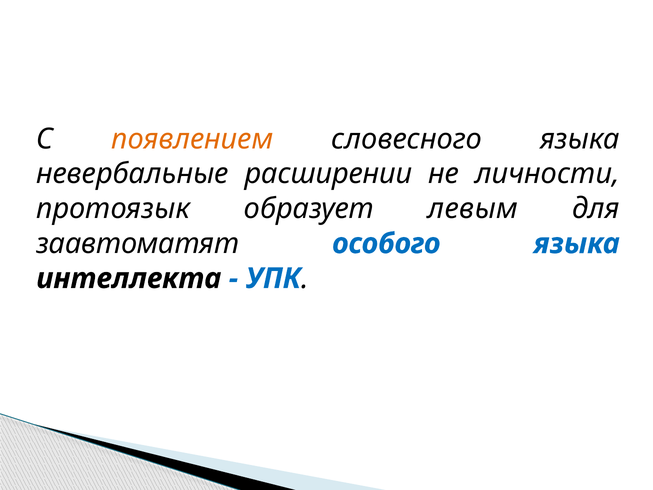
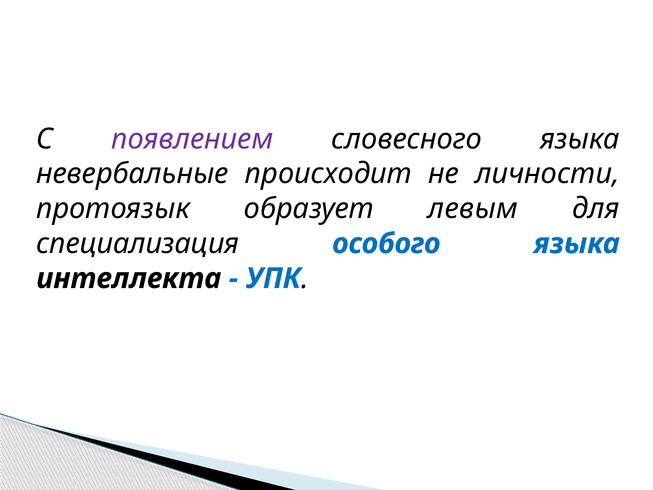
появлением colour: orange -> purple (192, 139)
расширении: расширении -> происходит (328, 174)
заавтоматят: заавтоматят -> специализация (138, 243)
